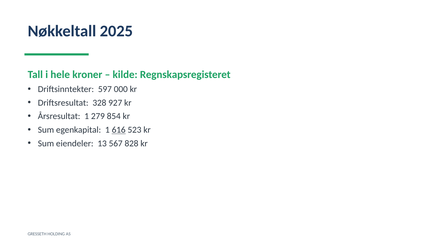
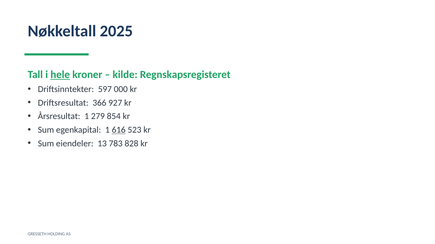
hele underline: none -> present (60, 75)
328: 328 -> 366 (99, 103)
567: 567 -> 783 (116, 144)
